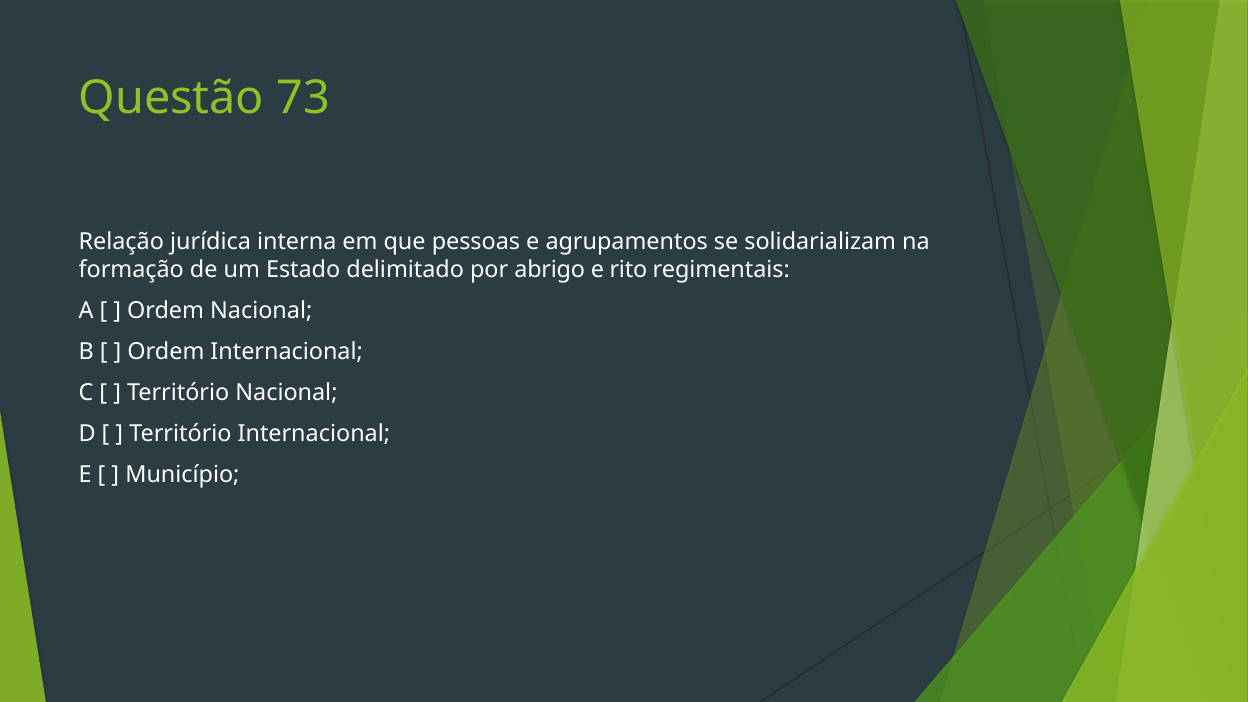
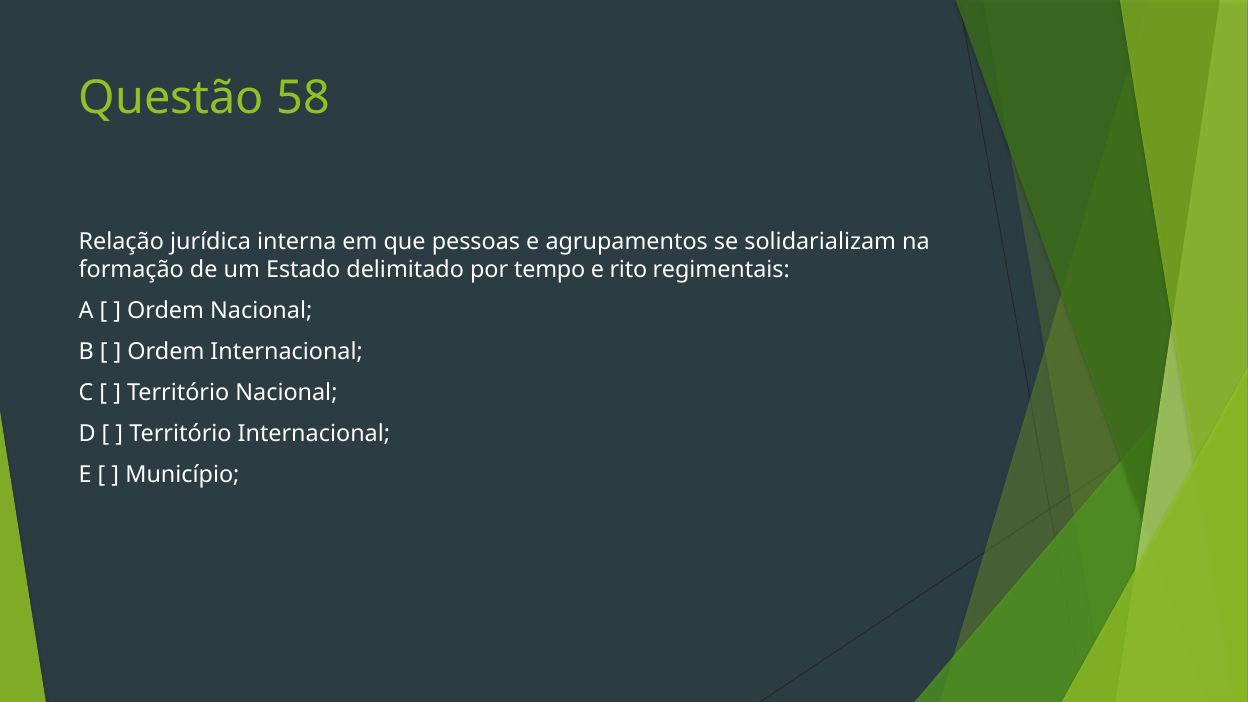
73: 73 -> 58 (303, 98)
abrigo: abrigo -> tempo (550, 270)
